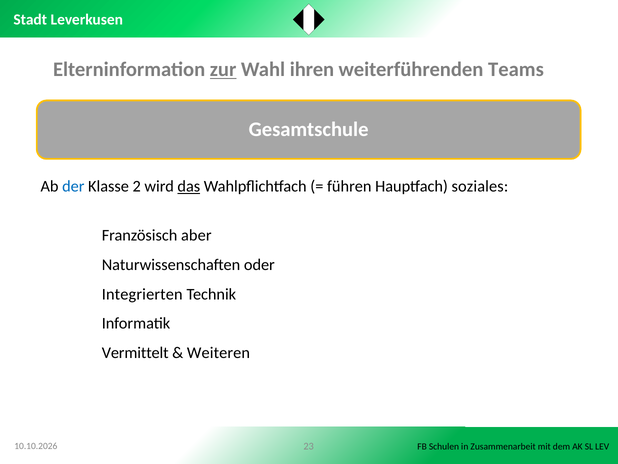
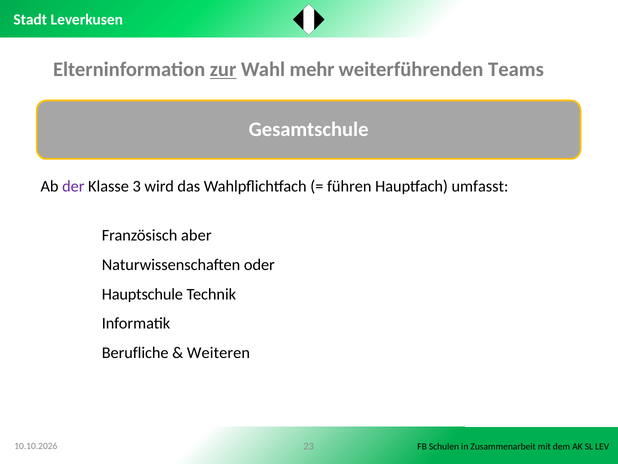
ihren: ihren -> mehr (312, 70)
der colour: blue -> purple (73, 186)
2: 2 -> 3 (137, 186)
das underline: present -> none (189, 186)
soziales: soziales -> umfasst (480, 186)
Integrierten: Integrierten -> Hauptschule (142, 294)
Vermittelt: Vermittelt -> Berufliche (135, 353)
